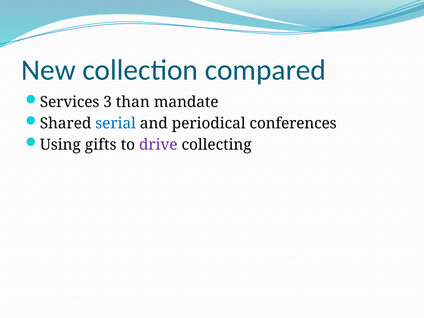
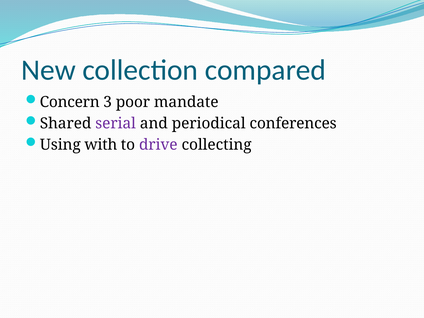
Services: Services -> Concern (70, 102)
than: than -> poor (133, 102)
serial colour: blue -> purple (116, 124)
gifts: gifts -> with (101, 145)
